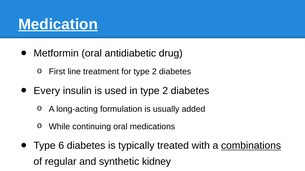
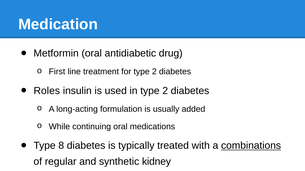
Medication underline: present -> none (58, 24)
Every: Every -> Roles (47, 91)
6: 6 -> 8 (61, 146)
